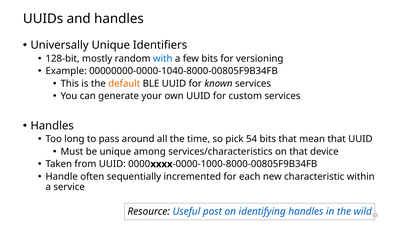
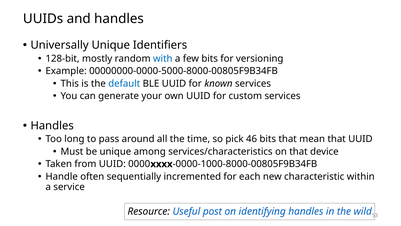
00000000-0000-1040-8000-00805F9B34FB: 00000000-0000-1040-8000-00805F9B34FB -> 00000000-0000-5000-8000-00805F9B34FB (183, 71)
default colour: orange -> blue (124, 83)
54: 54 -> 46 (252, 139)
